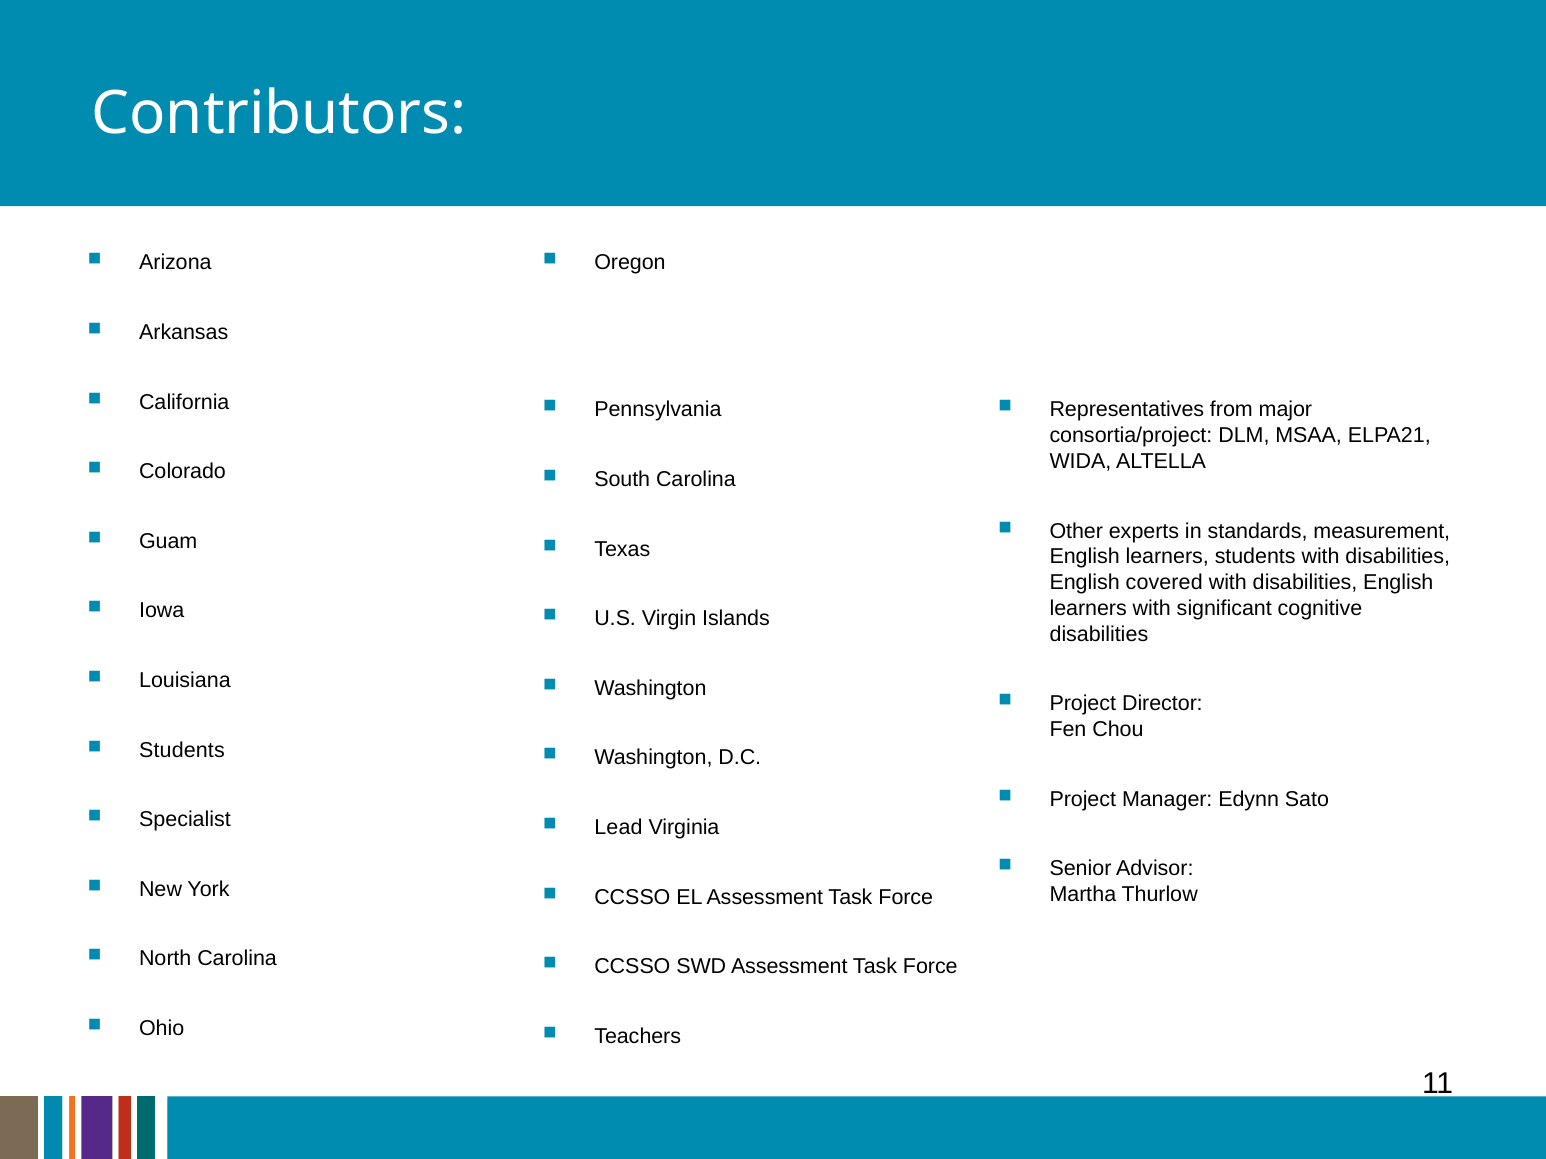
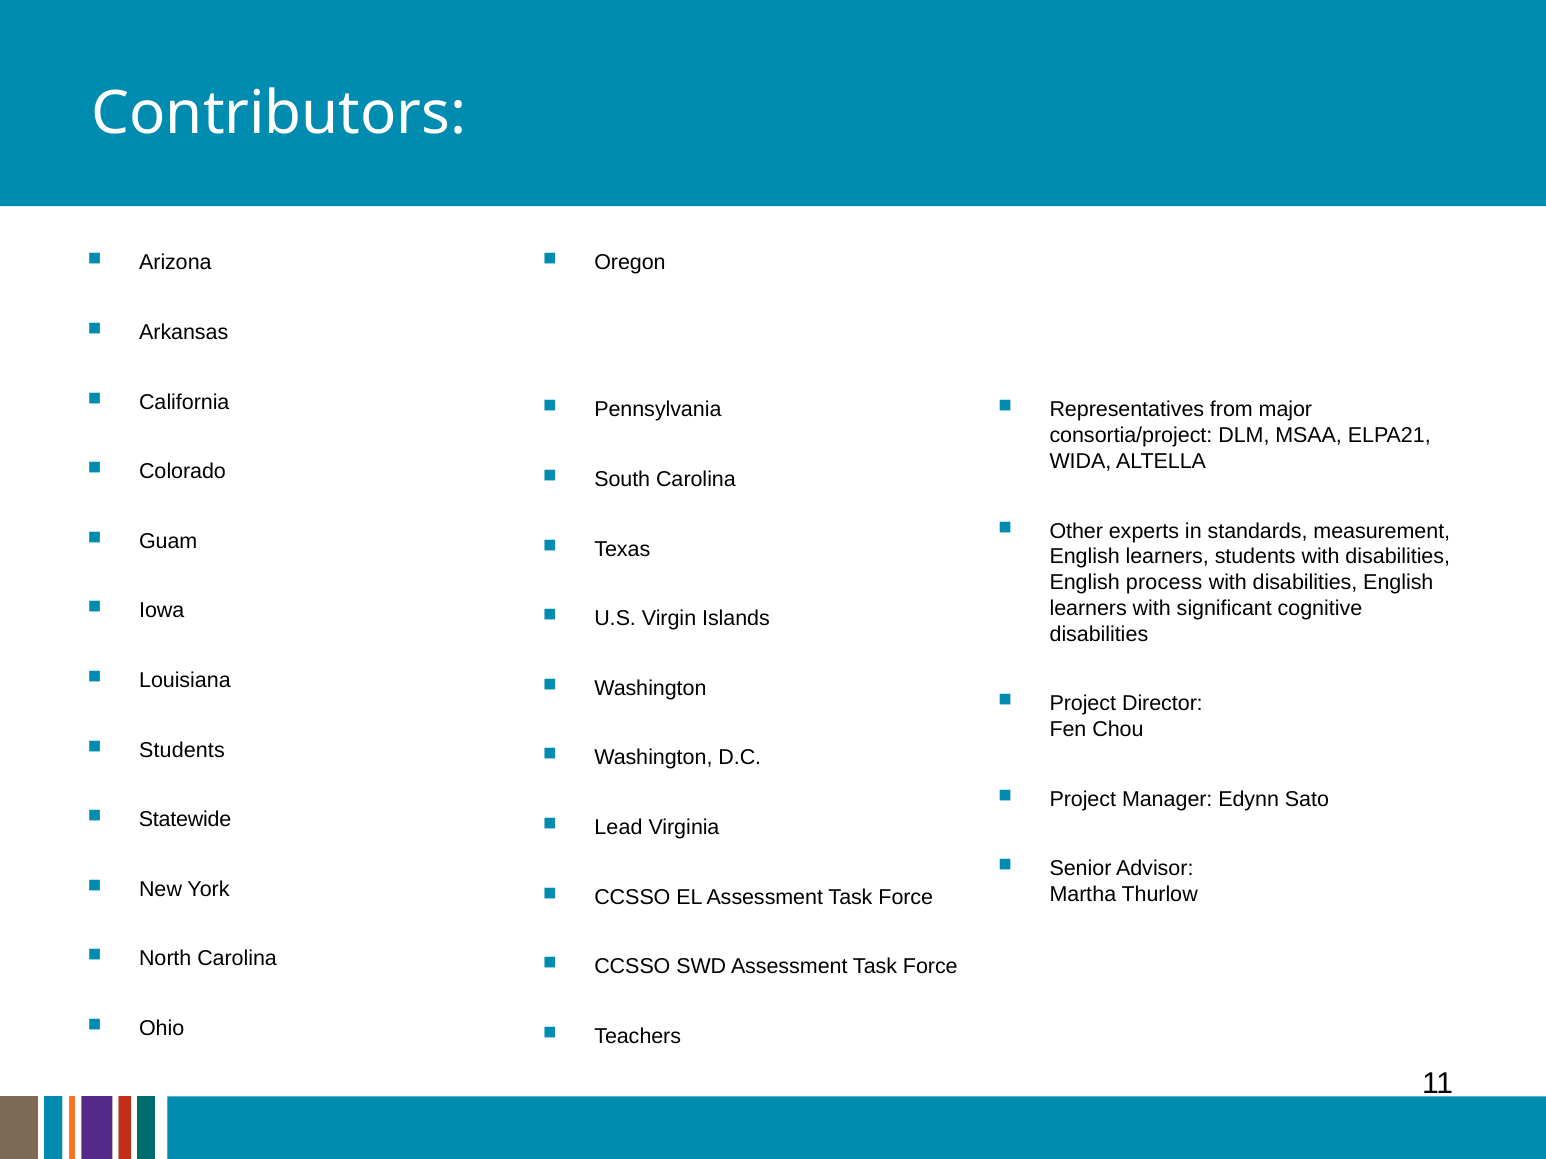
covered: covered -> process (1164, 583)
Specialist: Specialist -> Statewide (185, 820)
